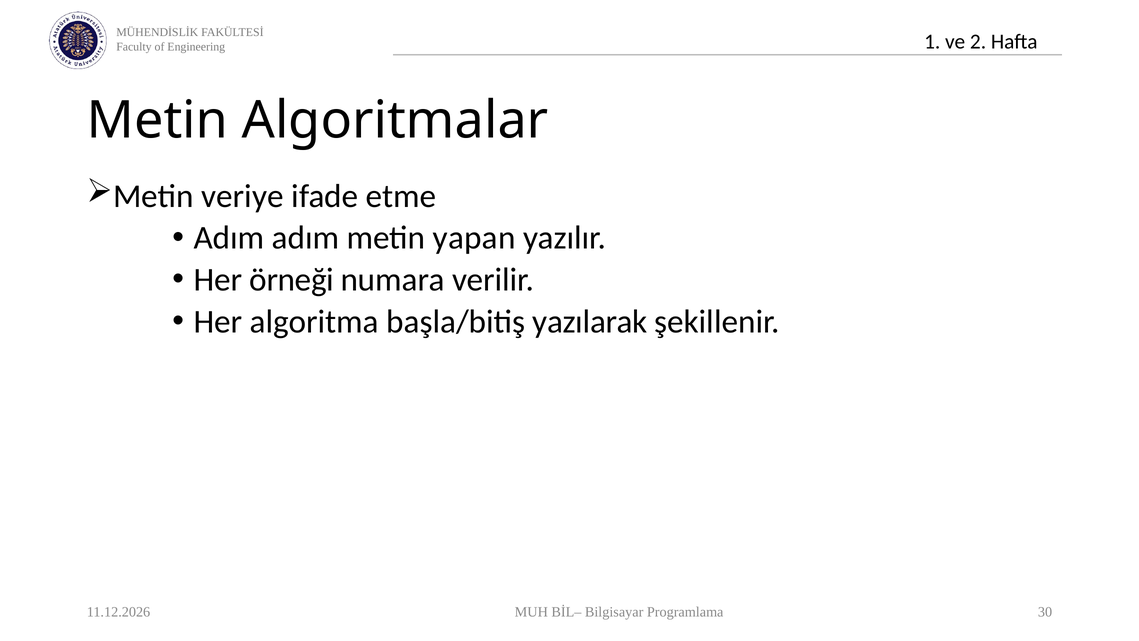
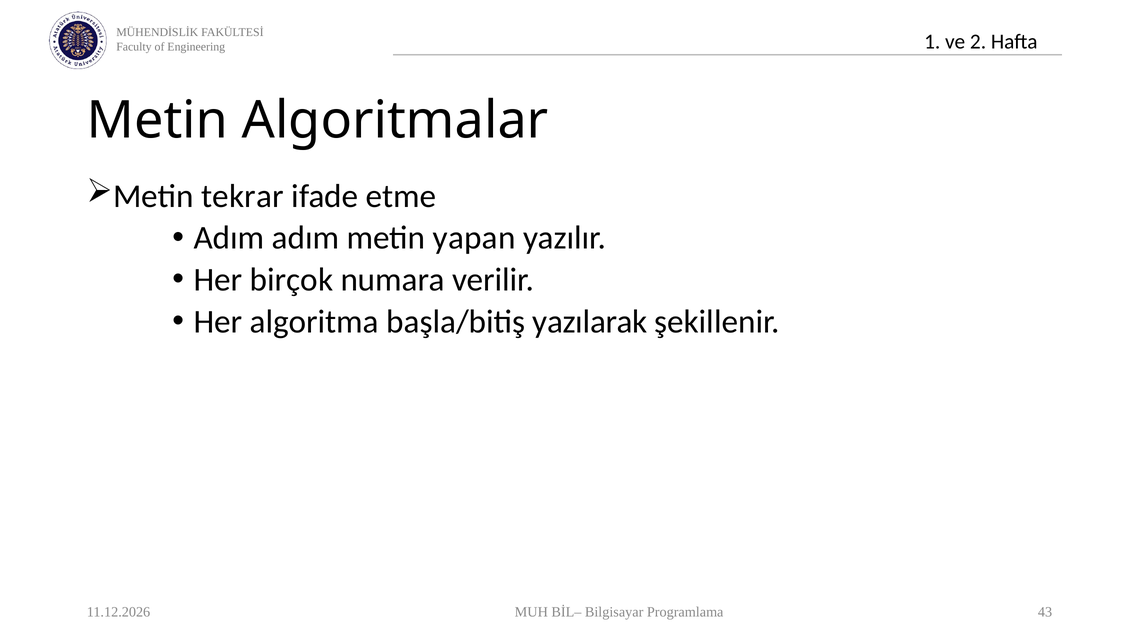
veriye: veriye -> tekrar (242, 196)
örneği: örneği -> birçok (291, 280)
30: 30 -> 43 (1045, 612)
